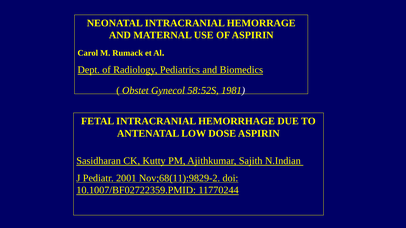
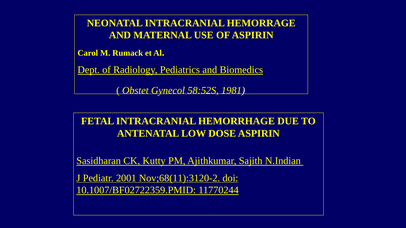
Nov;68(11):9829-2: Nov;68(11):9829-2 -> Nov;68(11):3120-2 (179, 178)
